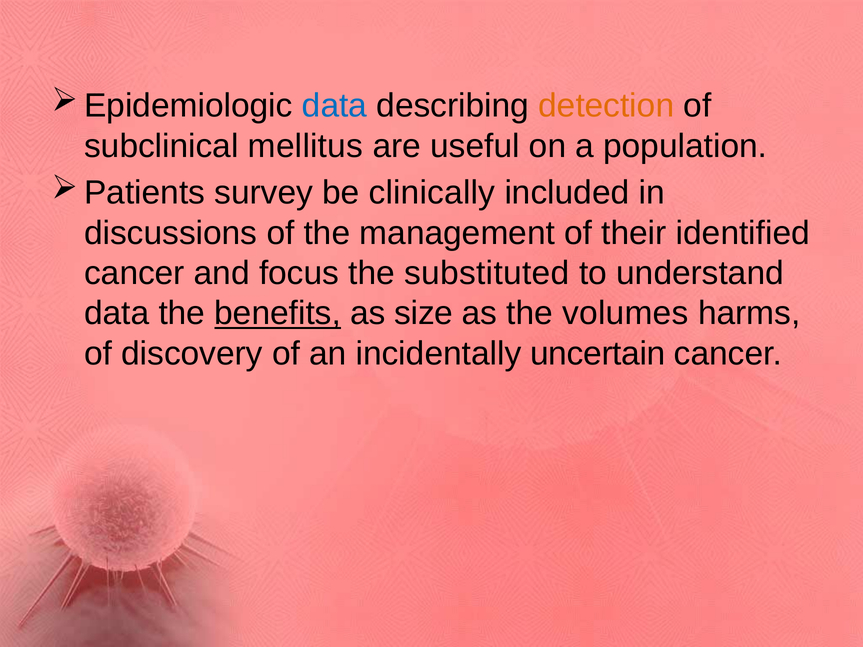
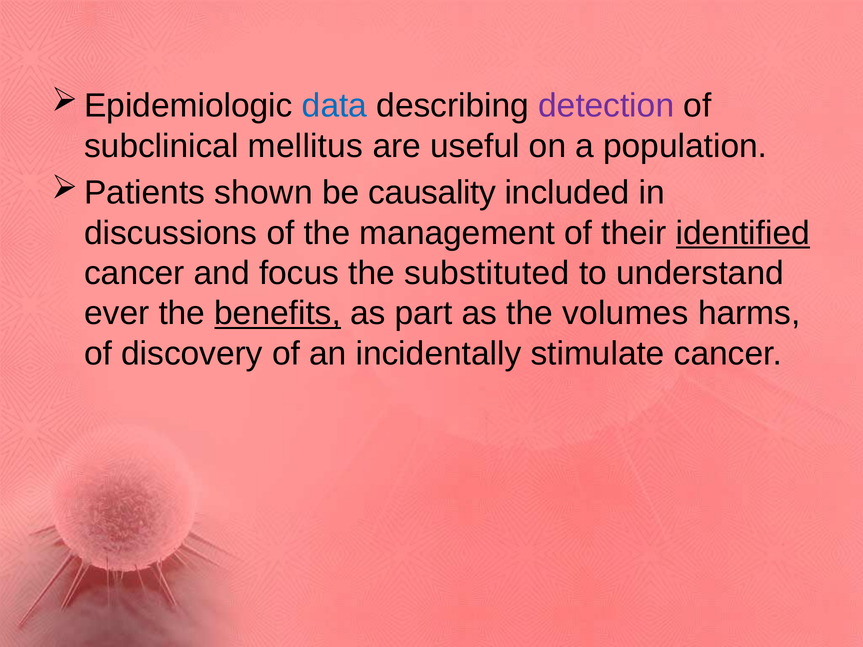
detection colour: orange -> purple (606, 106)
survey: survey -> shown (263, 193)
clinically: clinically -> causality (432, 193)
identified underline: none -> present (743, 233)
data: data -> ever (117, 314)
size: size -> part (424, 314)
uncertain: uncertain -> stimulate (598, 354)
